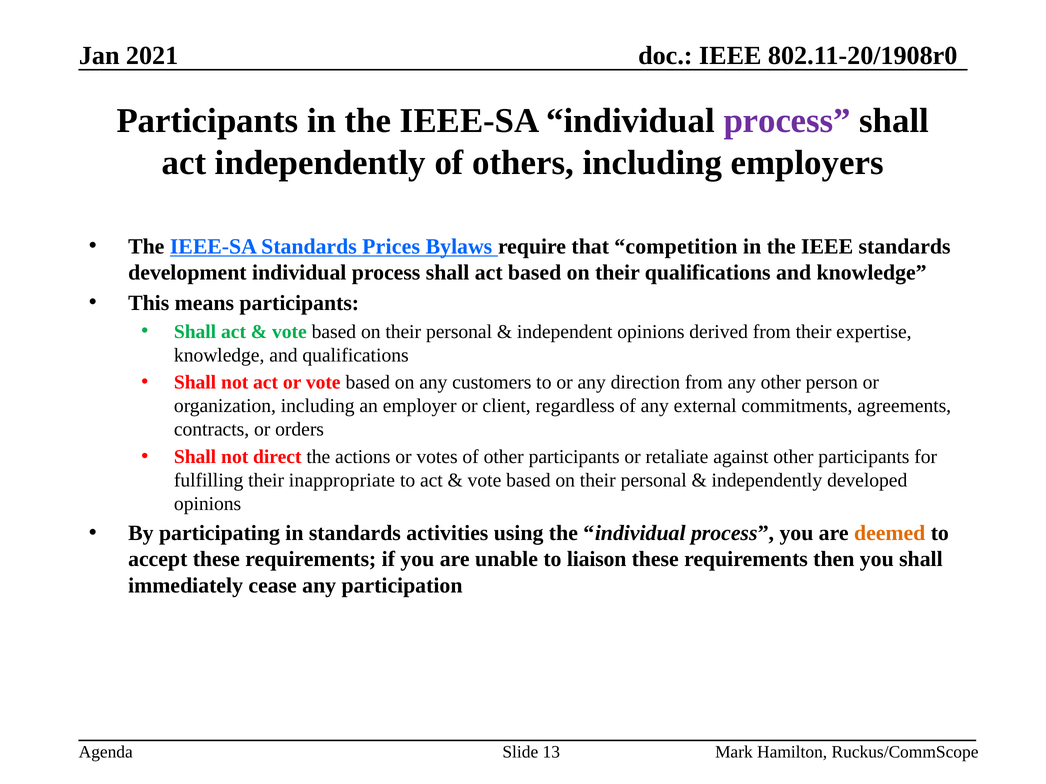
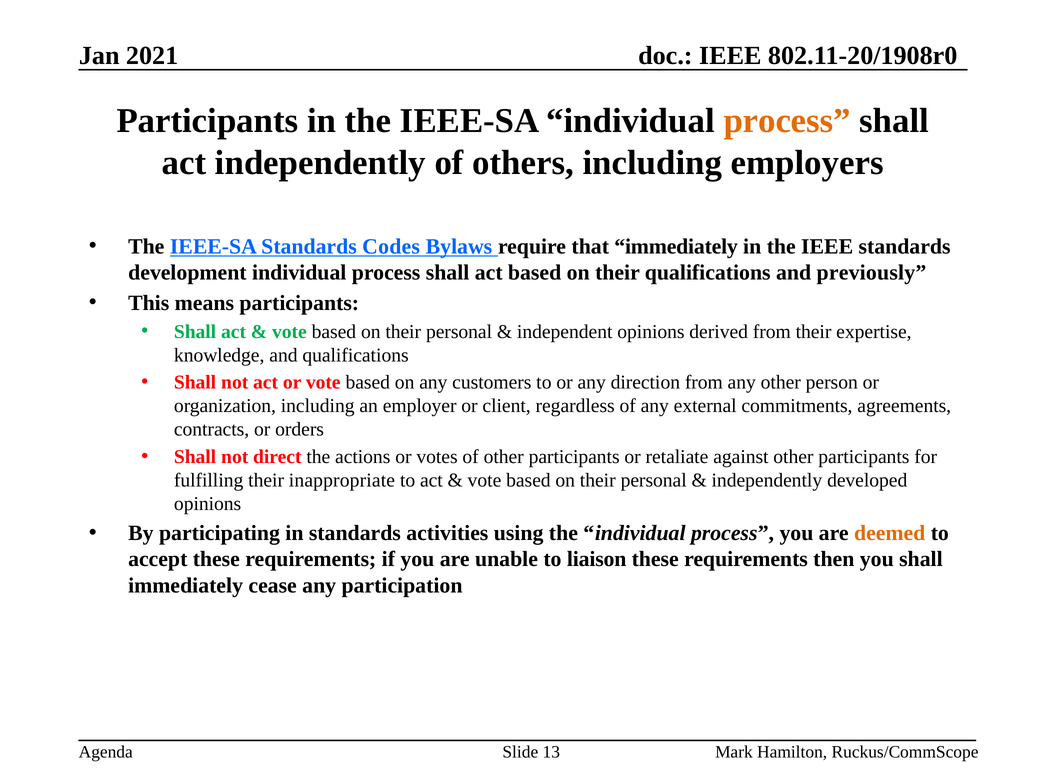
process colour: purple -> orange (787, 121)
Prices: Prices -> Codes (391, 246)
that competition: competition -> immediately (676, 246)
and knowledge: knowledge -> previously (871, 273)
